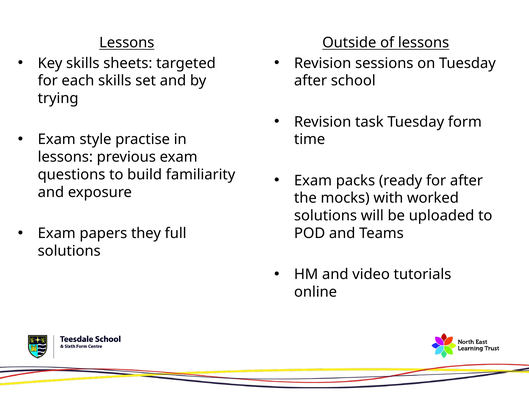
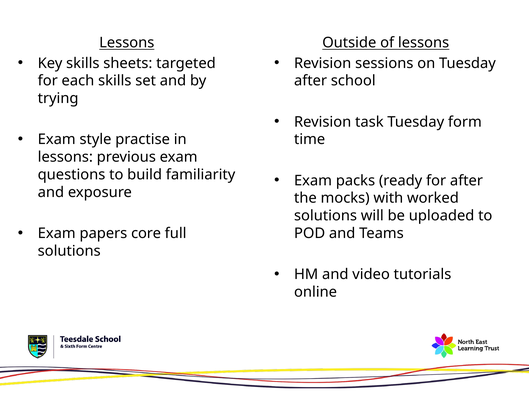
they: they -> core (146, 234)
